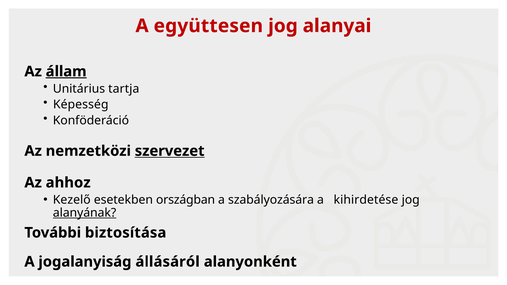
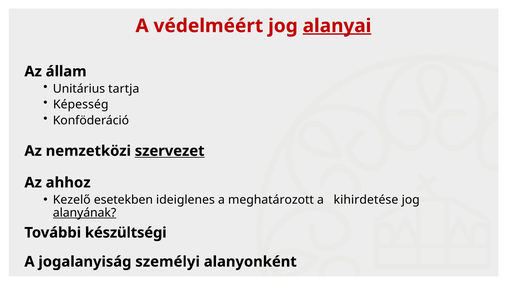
együttesen: együttesen -> védelméért (208, 26)
alanyai underline: none -> present (337, 26)
állam underline: present -> none (66, 72)
országban: országban -> ideiglenes (185, 200)
szabályozására: szabályozására -> meghatározott (271, 200)
biztosítása: biztosítása -> készültségi (126, 233)
állásáról: állásáról -> személyi (168, 262)
